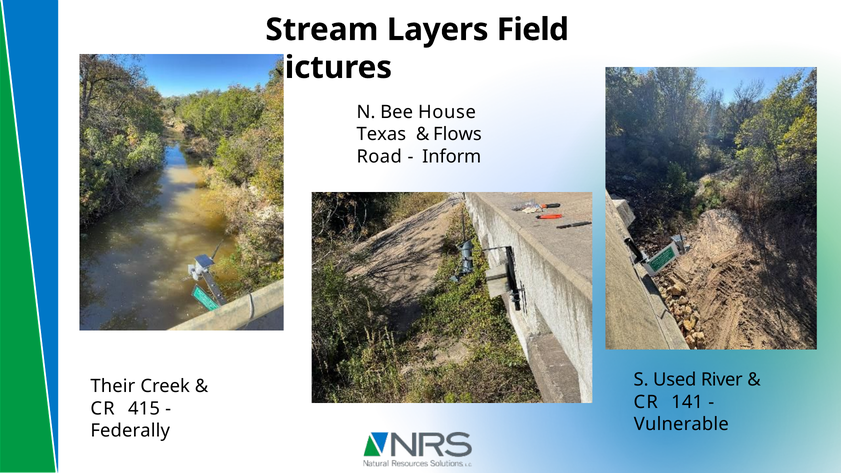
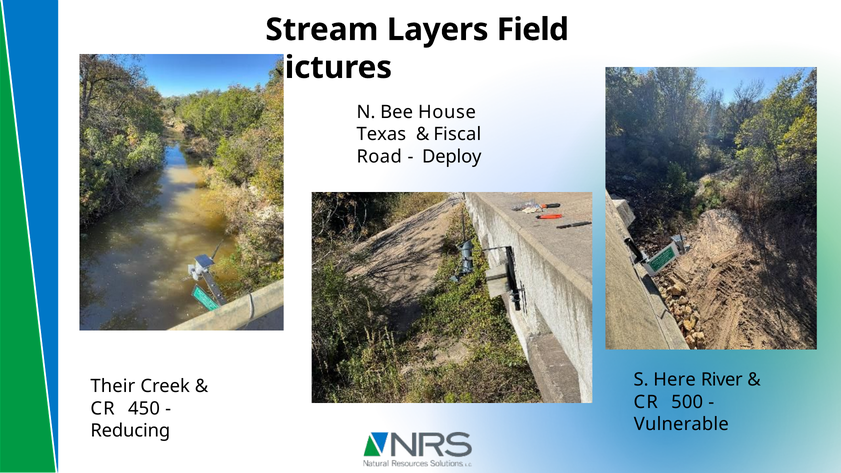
Flows: Flows -> Fiscal (457, 134)
Inform: Inform -> Deploy (452, 157)
Used: Used -> Here (675, 380)
141: 141 -> 500 (687, 402)
415: 415 -> 450 (144, 408)
Federally: Federally -> Reducing (130, 431)
